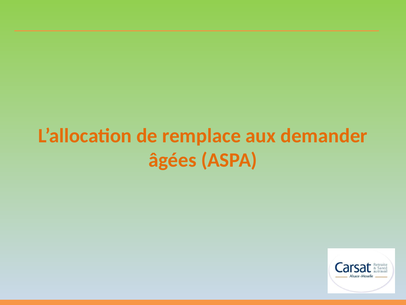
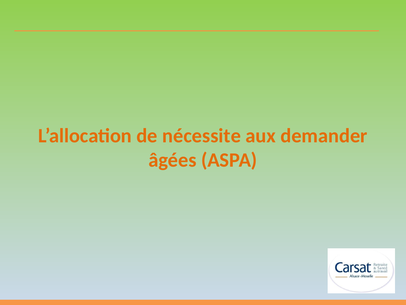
remplace: remplace -> nécessite (202, 135)
